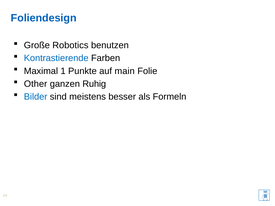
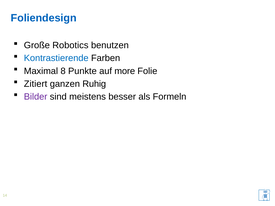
1: 1 -> 8 (63, 71)
main: main -> more (125, 71)
Other: Other -> Zitiert (36, 84)
Bilder colour: blue -> purple (36, 97)
